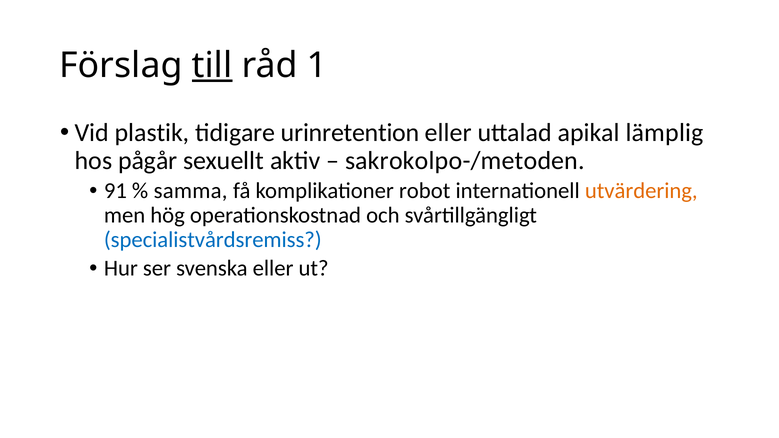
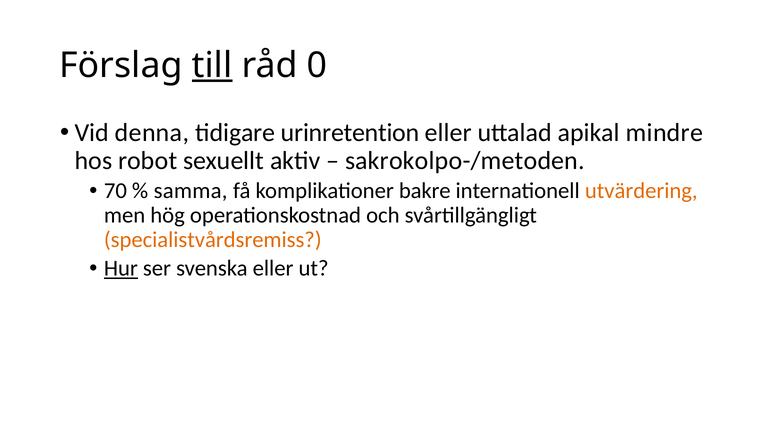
1: 1 -> 0 (317, 65)
plastik: plastik -> denna (152, 133)
lämplig: lämplig -> mindre (664, 133)
pågår: pågår -> robot (148, 161)
91: 91 -> 70 (115, 191)
robot: robot -> bakre (425, 191)
specialistvårdsremiss colour: blue -> orange (213, 240)
Hur underline: none -> present (121, 269)
